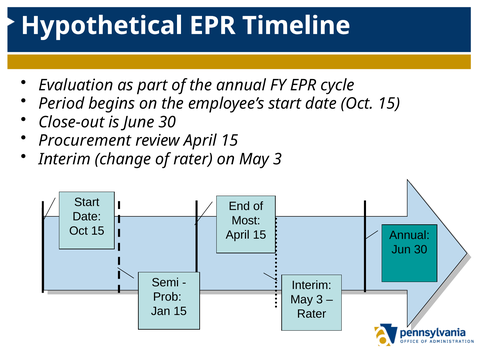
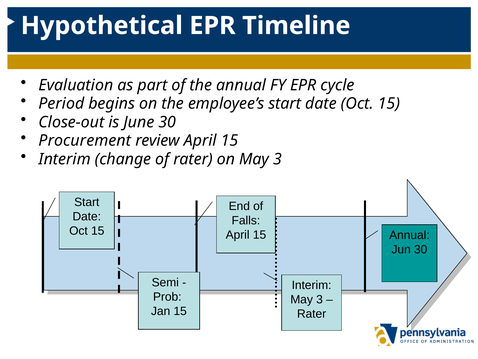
Most: Most -> Falls (246, 220)
